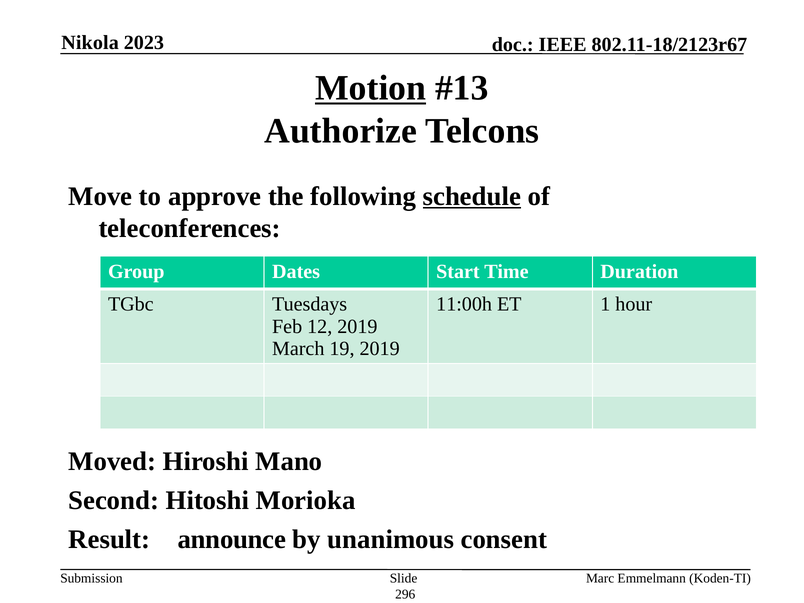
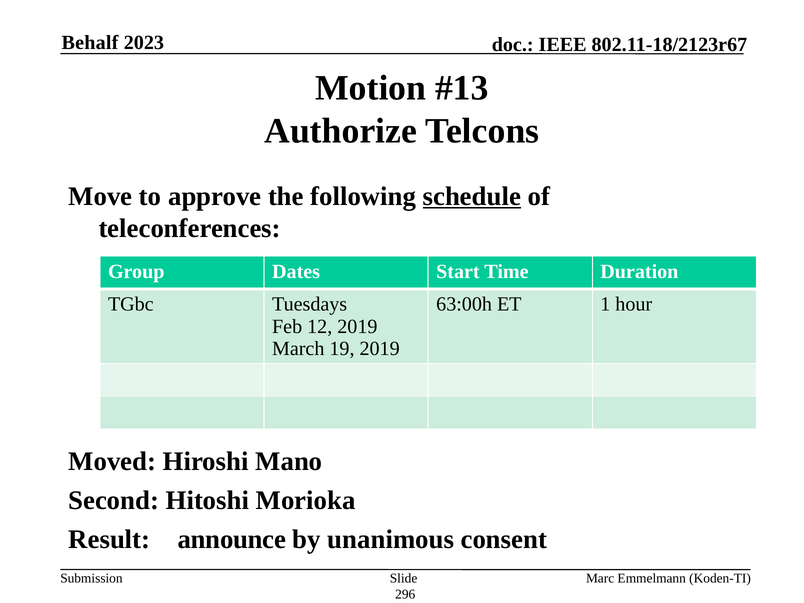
Nikola: Nikola -> Behalf (90, 43)
Motion underline: present -> none (371, 88)
11:00h: 11:00h -> 63:00h (464, 304)
